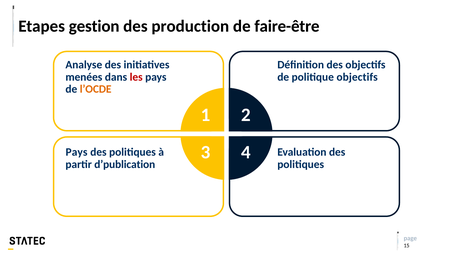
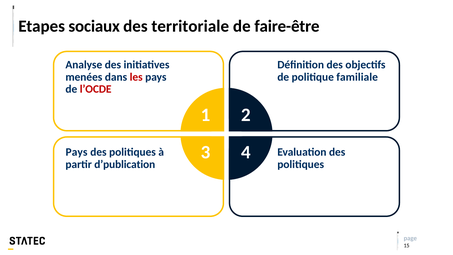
gestion: gestion -> sociaux (94, 26)
production: production -> territoriale (190, 26)
politique objectifs: objectifs -> familiale (357, 77)
l’OCDE colour: orange -> red (96, 89)
